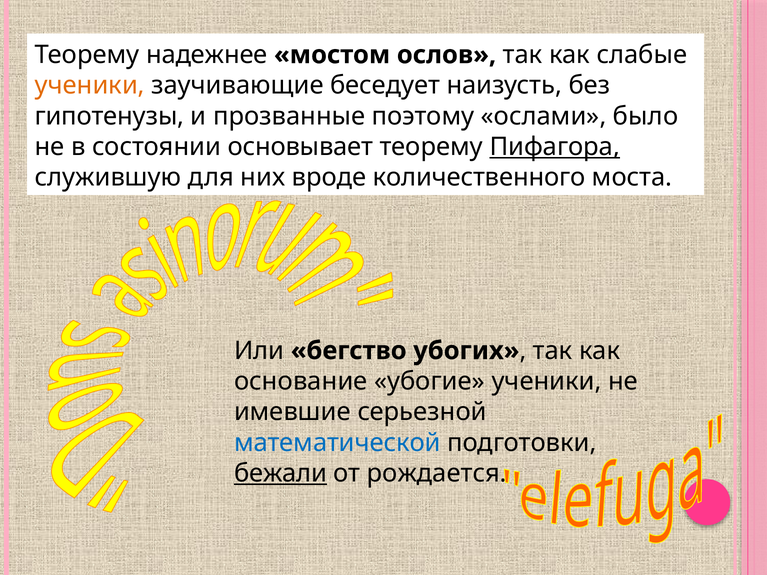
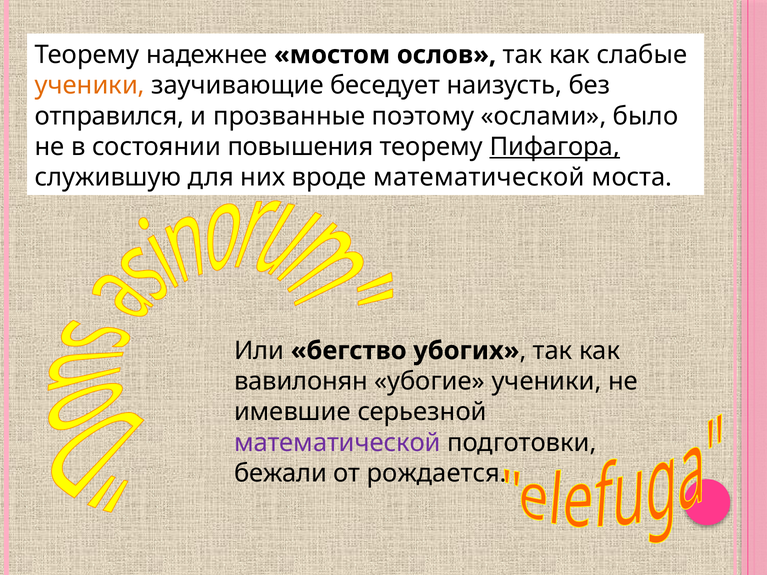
гипотенузы: гипотенузы -> отправился (109, 116)
основывает: основывает -> повышения (300, 147)
вроде количественного: количественного -> математической (479, 178)
основание: основание -> вавилонян (301, 382)
математической colour: blue -> purple (337, 443)
бежали underline: present -> none (281, 474)
